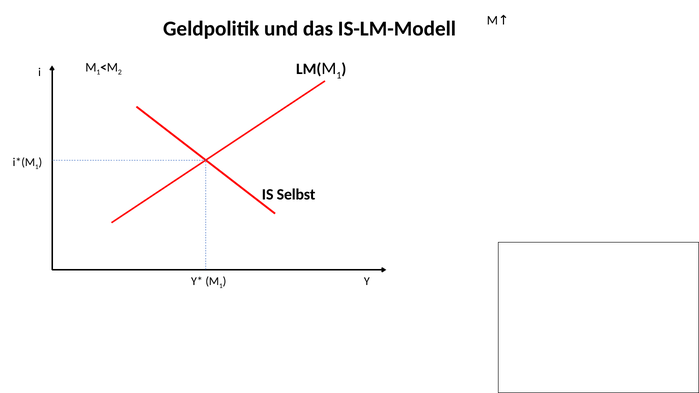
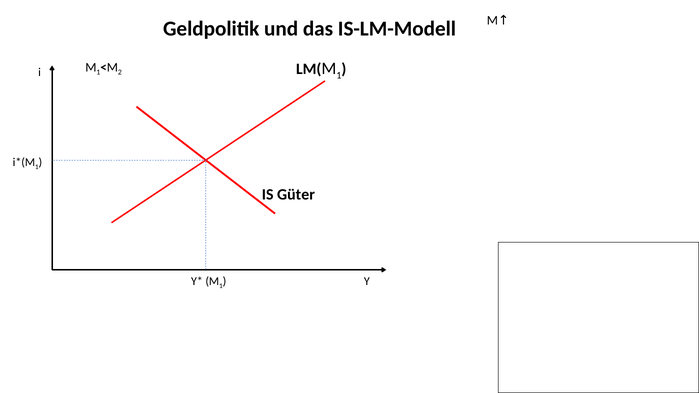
Selbst: Selbst -> Güter (296, 194)
